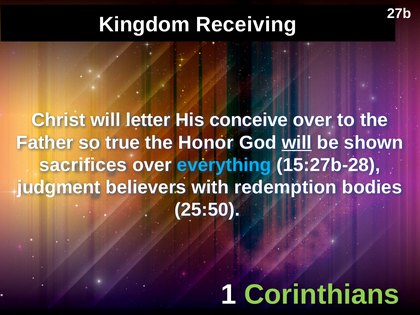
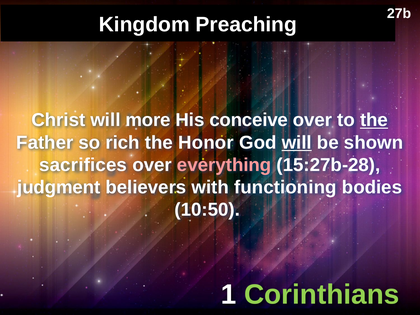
Receiving: Receiving -> Preaching (246, 25)
letter: letter -> more (148, 120)
the underline: none -> present (374, 120)
true: true -> rich (123, 143)
everything colour: light blue -> pink (224, 165)
redemption: redemption -> functioning (285, 187)
25:50: 25:50 -> 10:50 (207, 210)
